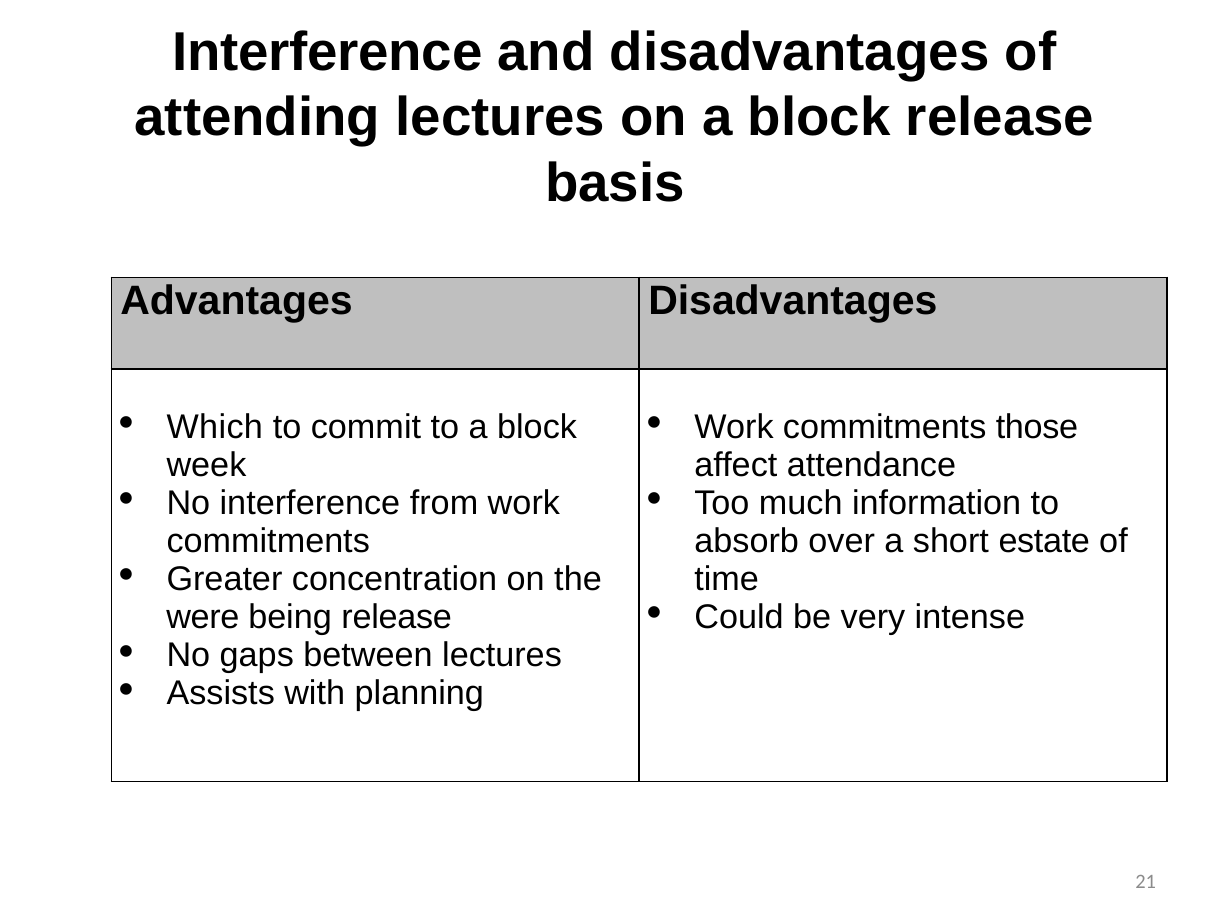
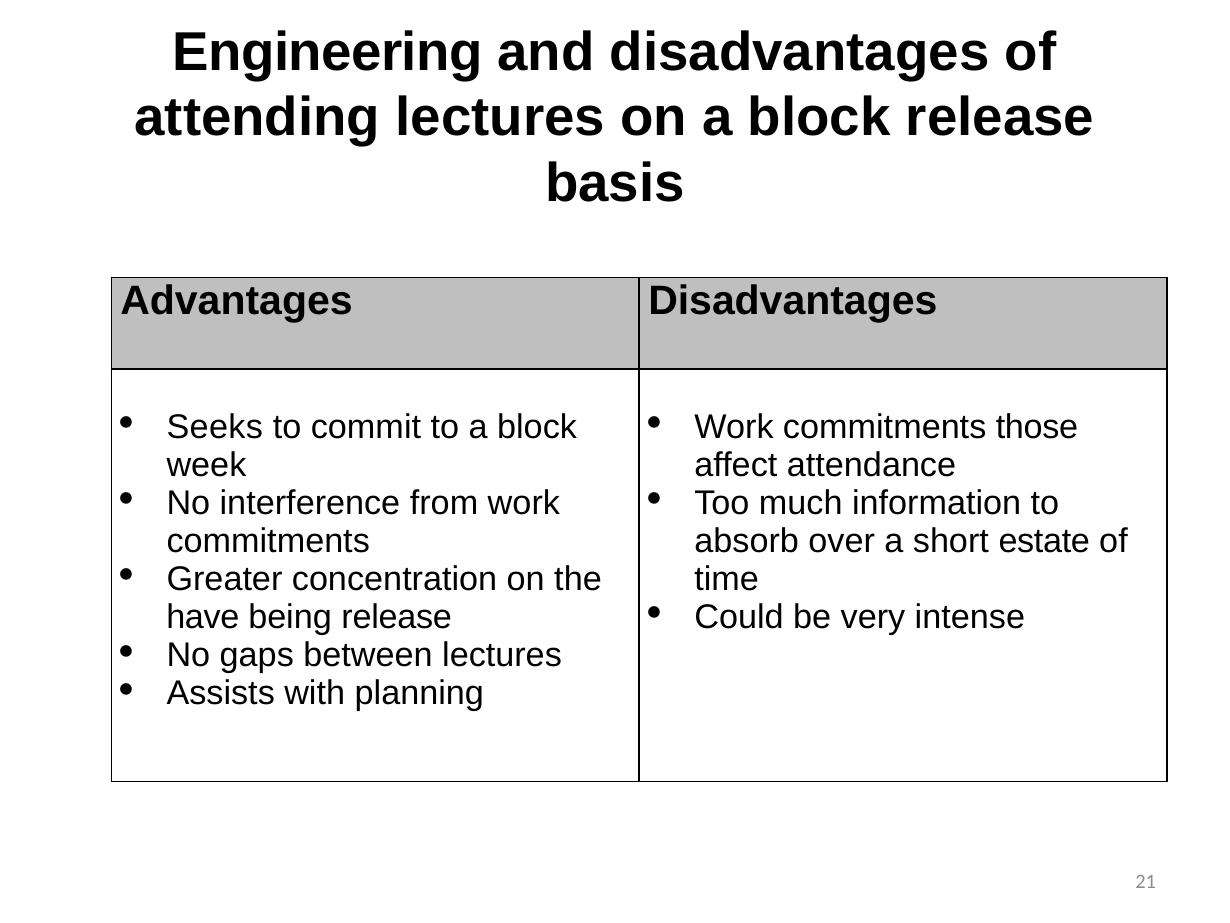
Interference: Interference -> Engineering (328, 52)
Which: Which -> Seeks (215, 427)
were: were -> have (203, 617)
